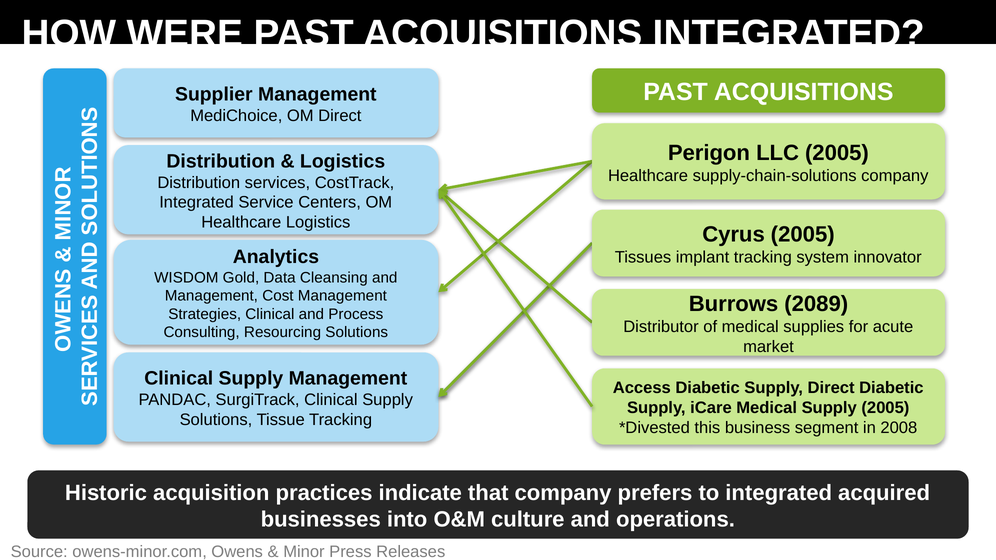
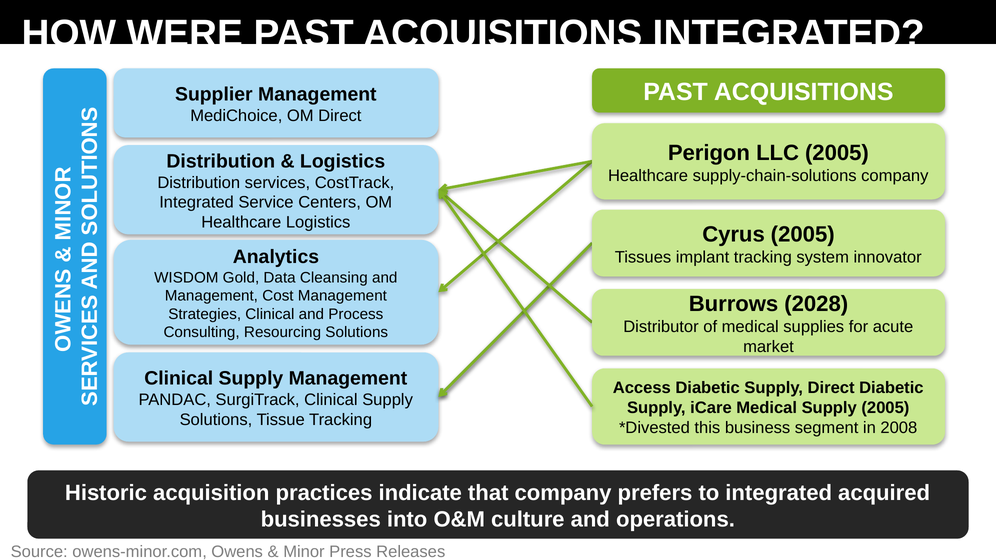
2089: 2089 -> 2028 (816, 304)
